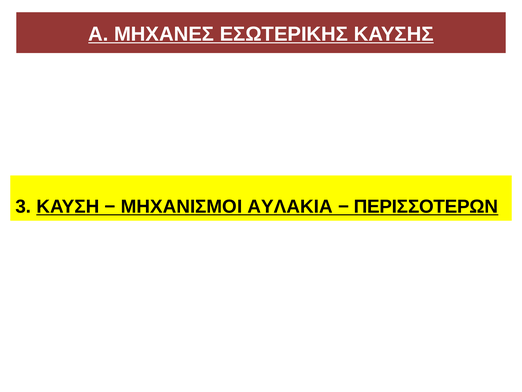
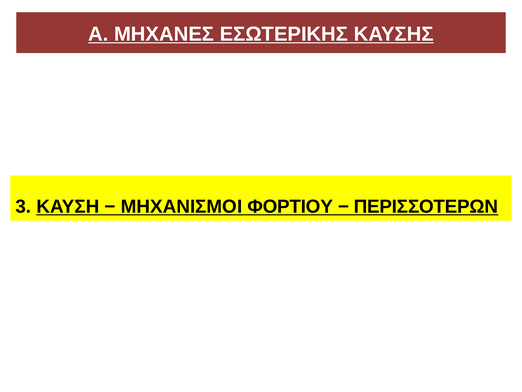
ΑΥΛΑΚΙΑ: ΑΥΛΑΚΙΑ -> ΦΟΡΤΙΟΥ (290, 206)
